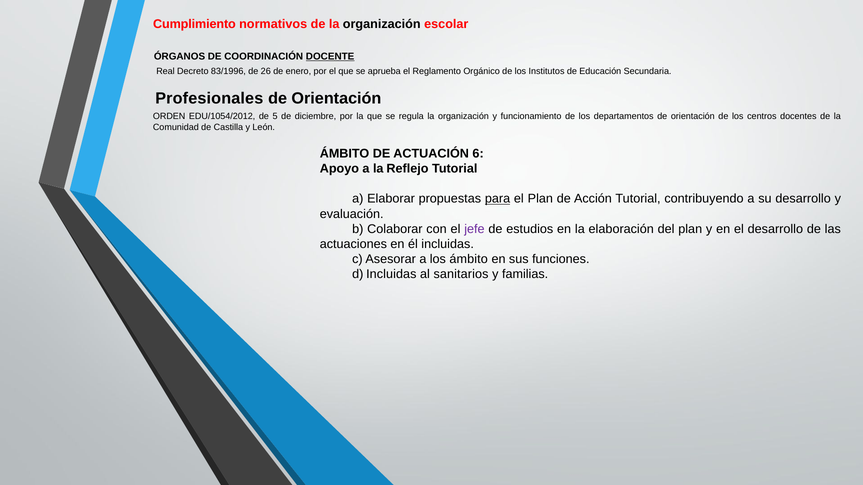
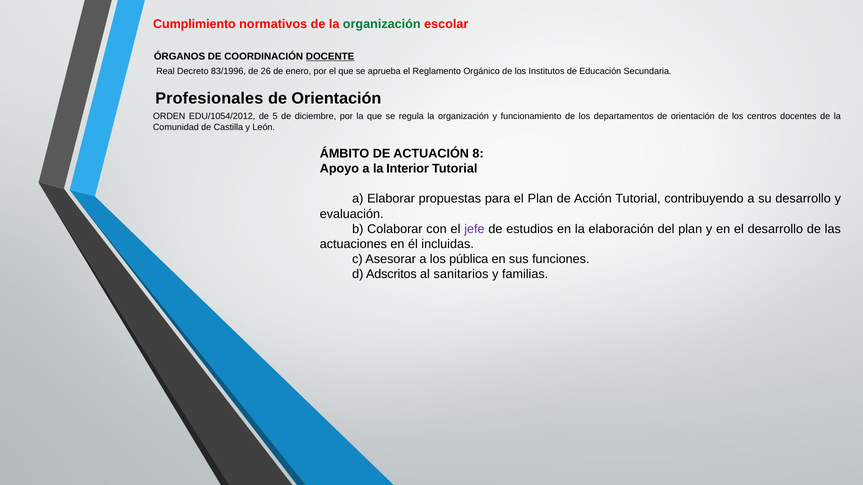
organización colour: black -> green (382, 24)
6: 6 -> 8 (478, 154)
Reflejo: Reflejo -> Interior (408, 169)
para underline: present -> none (498, 199)
los ámbito: ámbito -> pública (469, 259)
d Incluidas: Incluidas -> Adscritos (391, 275)
